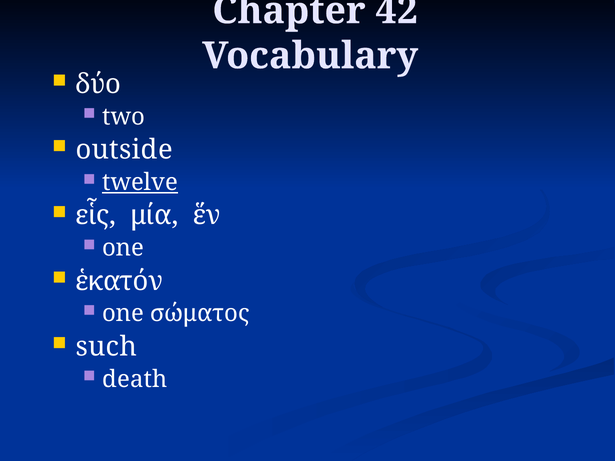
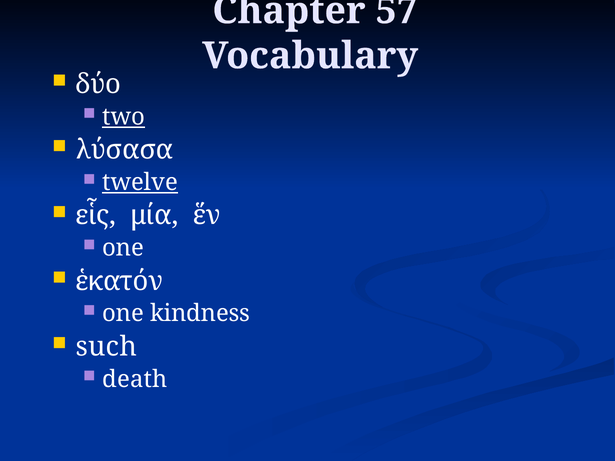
42: 42 -> 57 (397, 11)
two underline: none -> present (124, 117)
outside: outside -> λύσασα (124, 150)
σώματος: σώματος -> kindness (200, 314)
